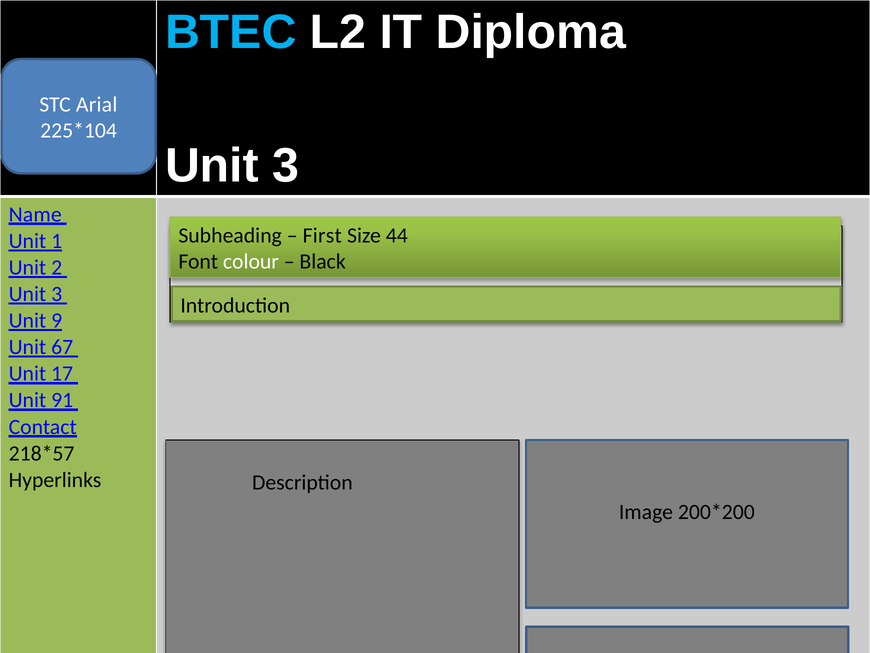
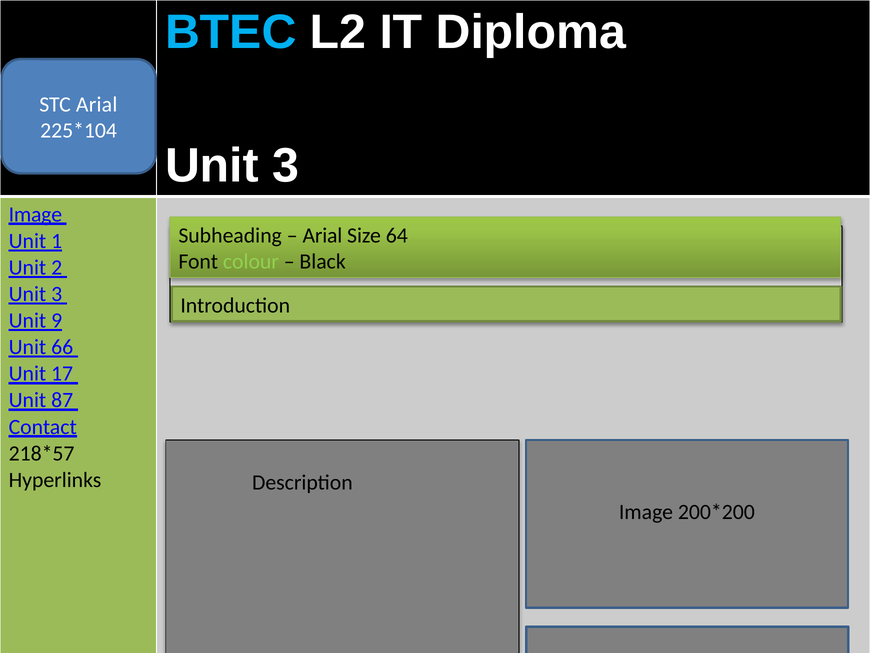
Name: Name -> Image (35, 214)
First: First -> Arial (322, 235)
44: 44 -> 64 (397, 235)
colour colour: white -> light green (251, 262)
67: 67 -> 66 (62, 347)
91: 91 -> 87 (62, 400)
